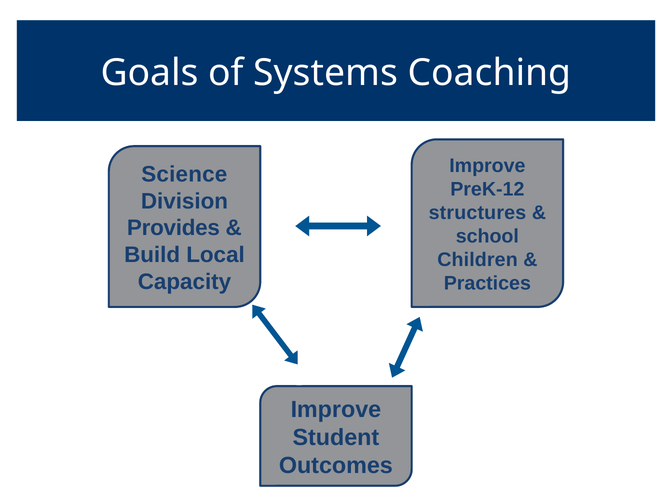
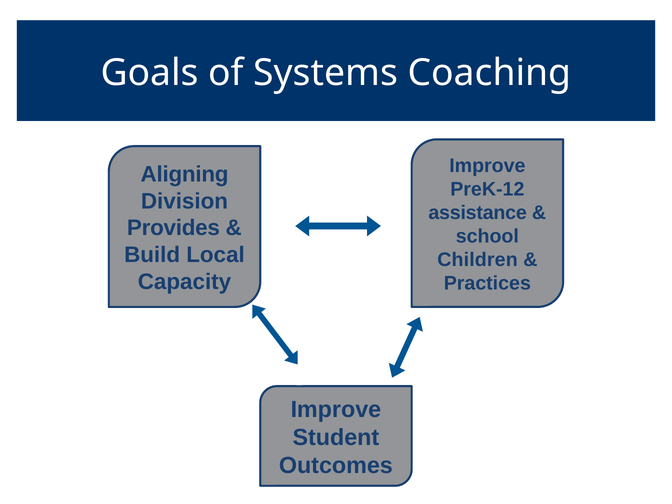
Science: Science -> Aligning (185, 174)
structures: structures -> assistance (478, 213)
